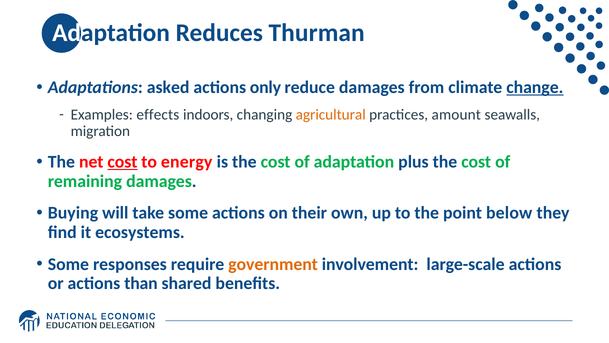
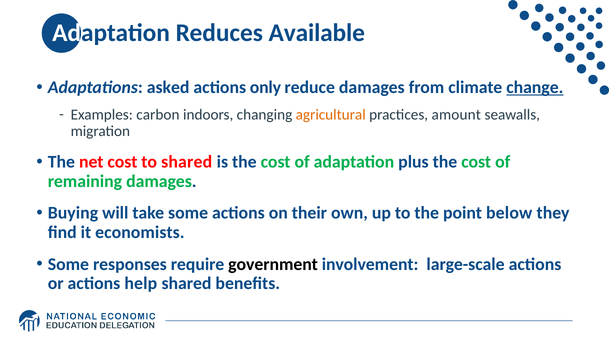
Thurman: Thurman -> Available (317, 33)
effects: effects -> carbon (158, 115)
cost underline: present -> none (122, 162)
to energy: energy -> shared (187, 162)
ecosystems: ecosystems -> economists (140, 232)
government colour: orange -> black (273, 264)
than: than -> help (141, 283)
